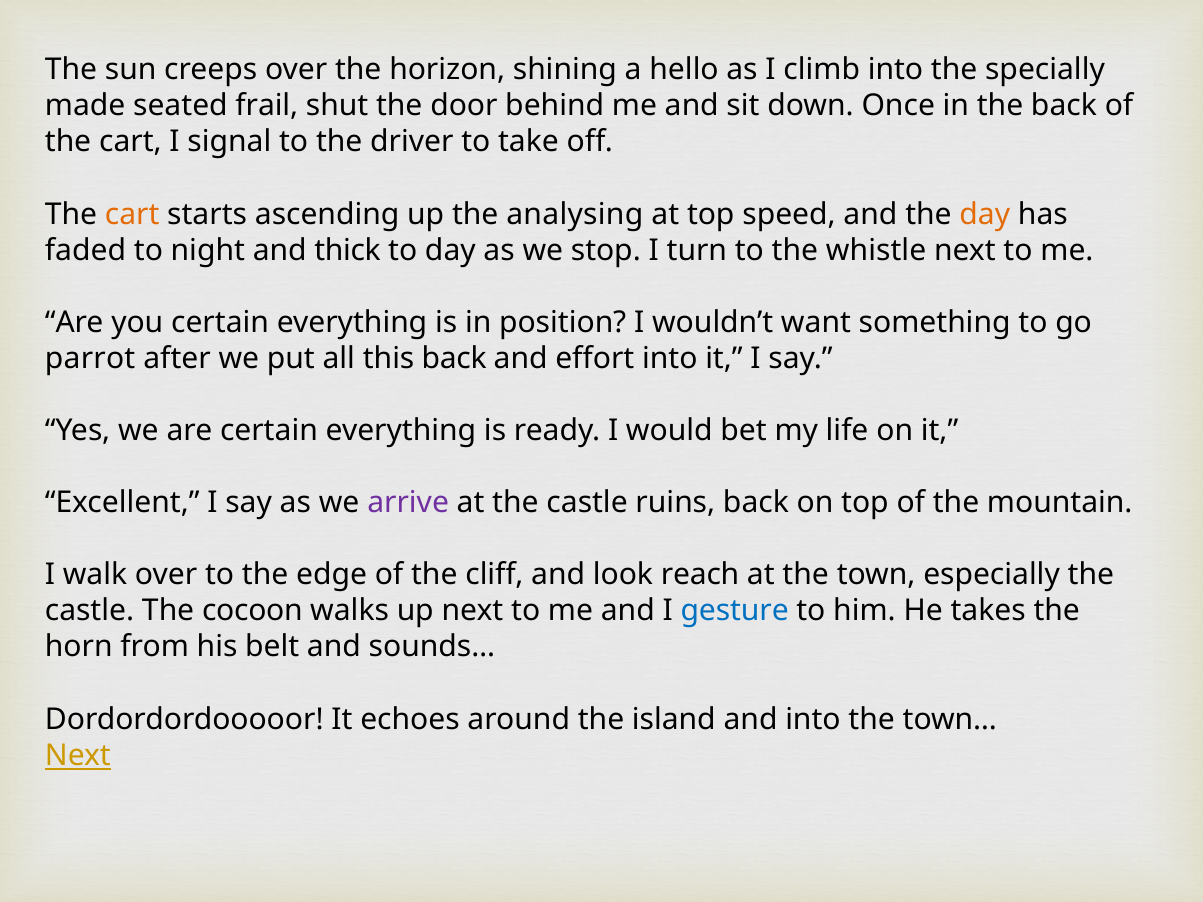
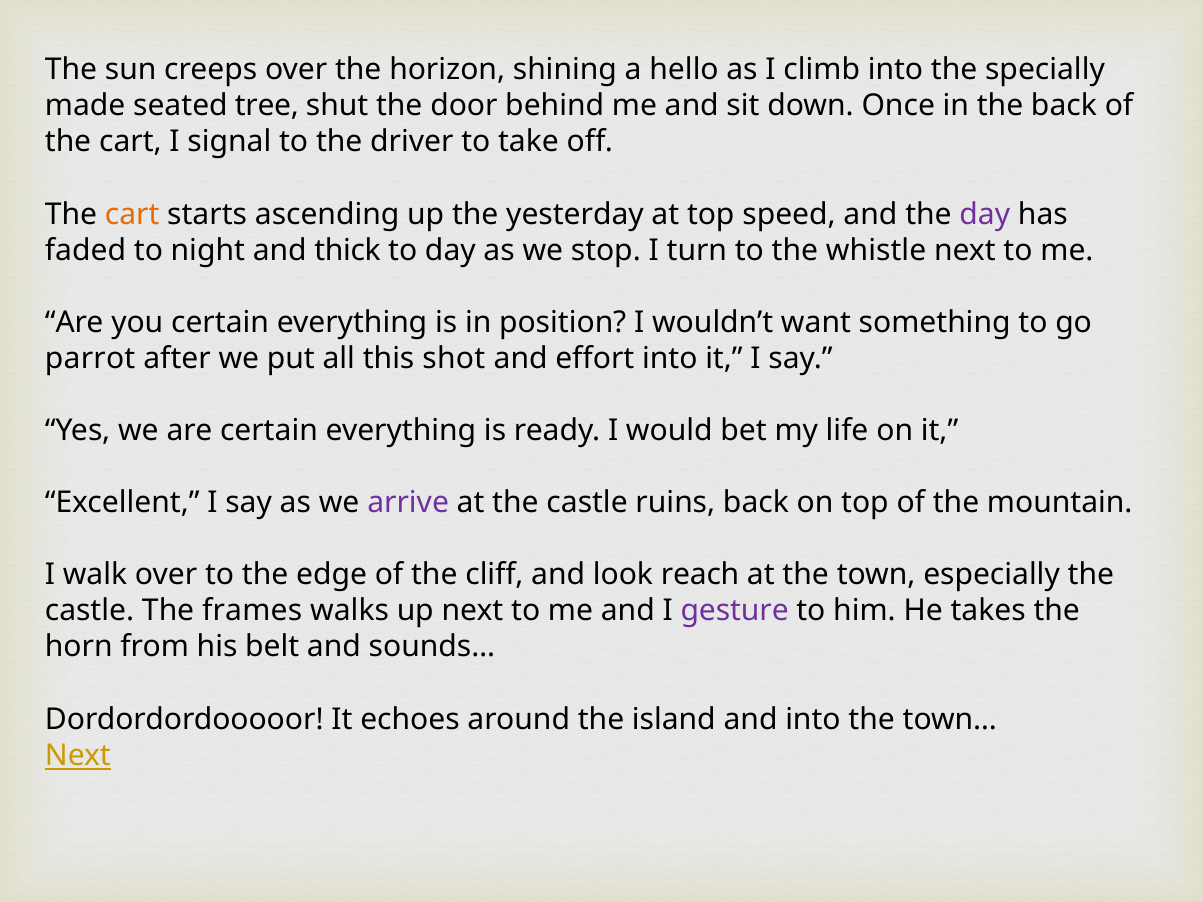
frail: frail -> tree (267, 106)
analysing: analysing -> yesterday (575, 214)
day colour: orange -> purple (985, 214)
this back: back -> shot (454, 359)
cocoon: cocoon -> frames (252, 611)
gesture colour: blue -> purple (735, 611)
